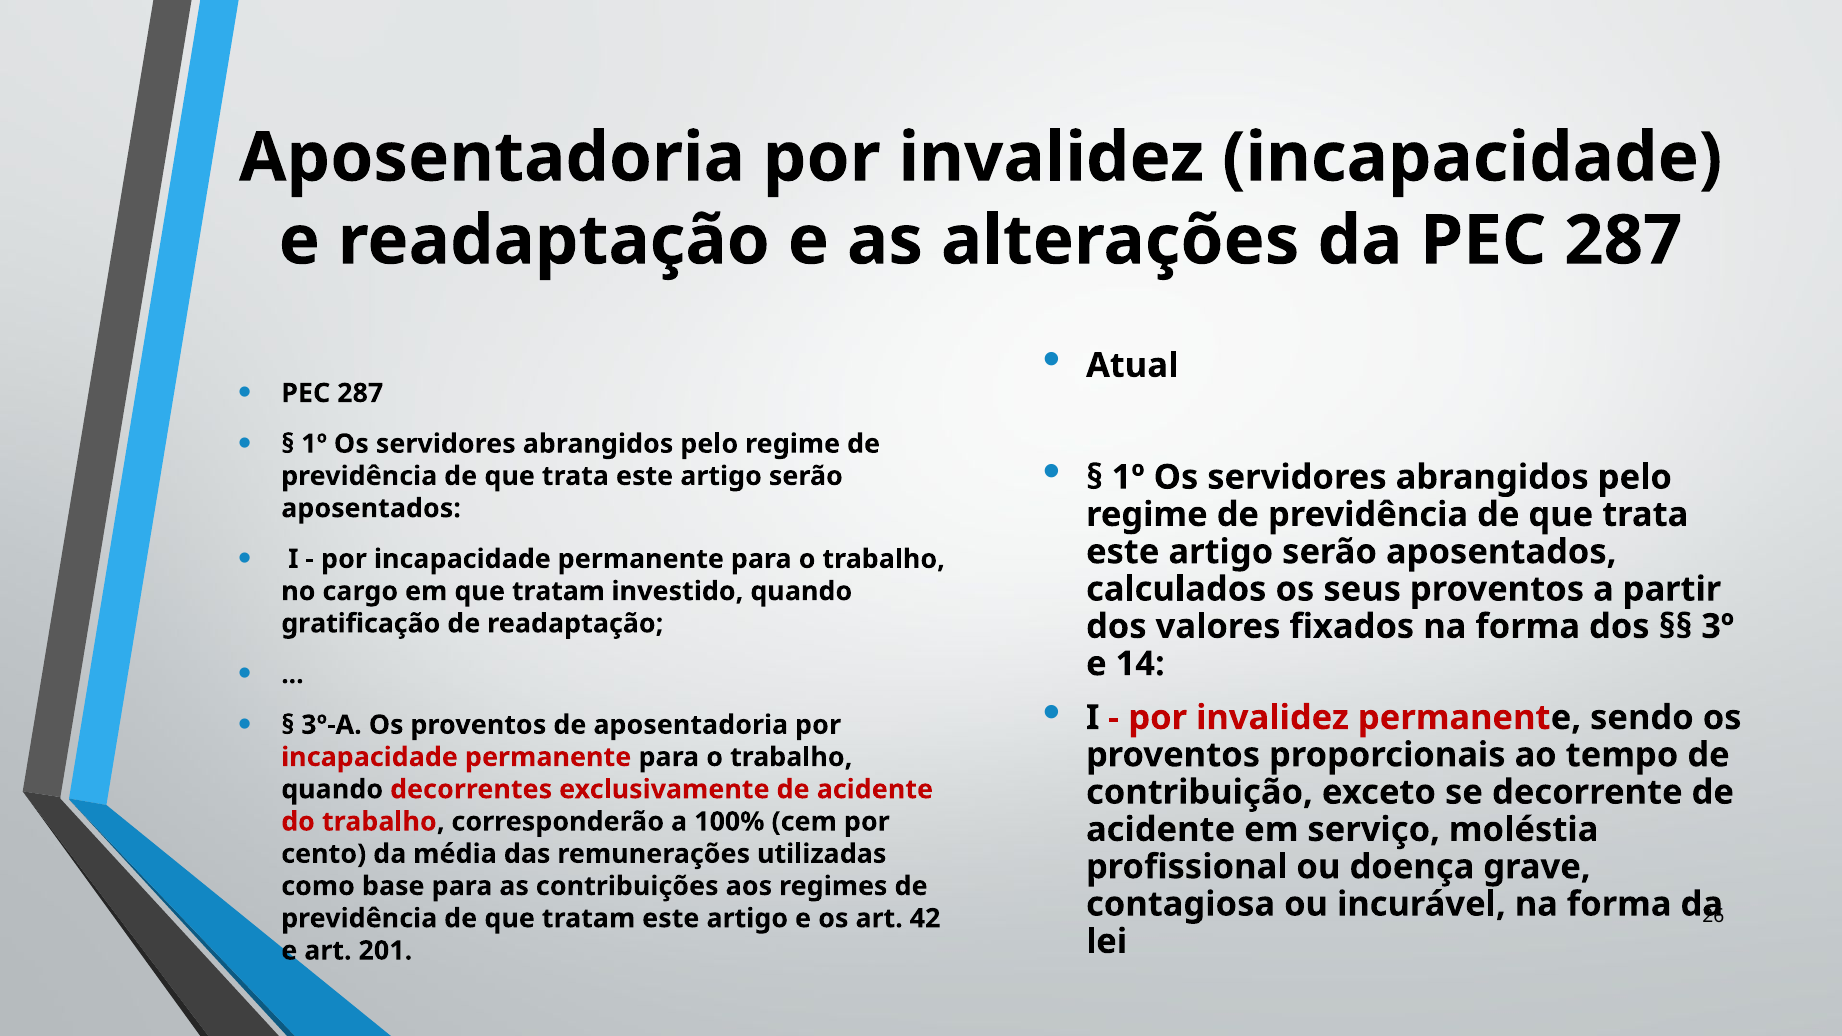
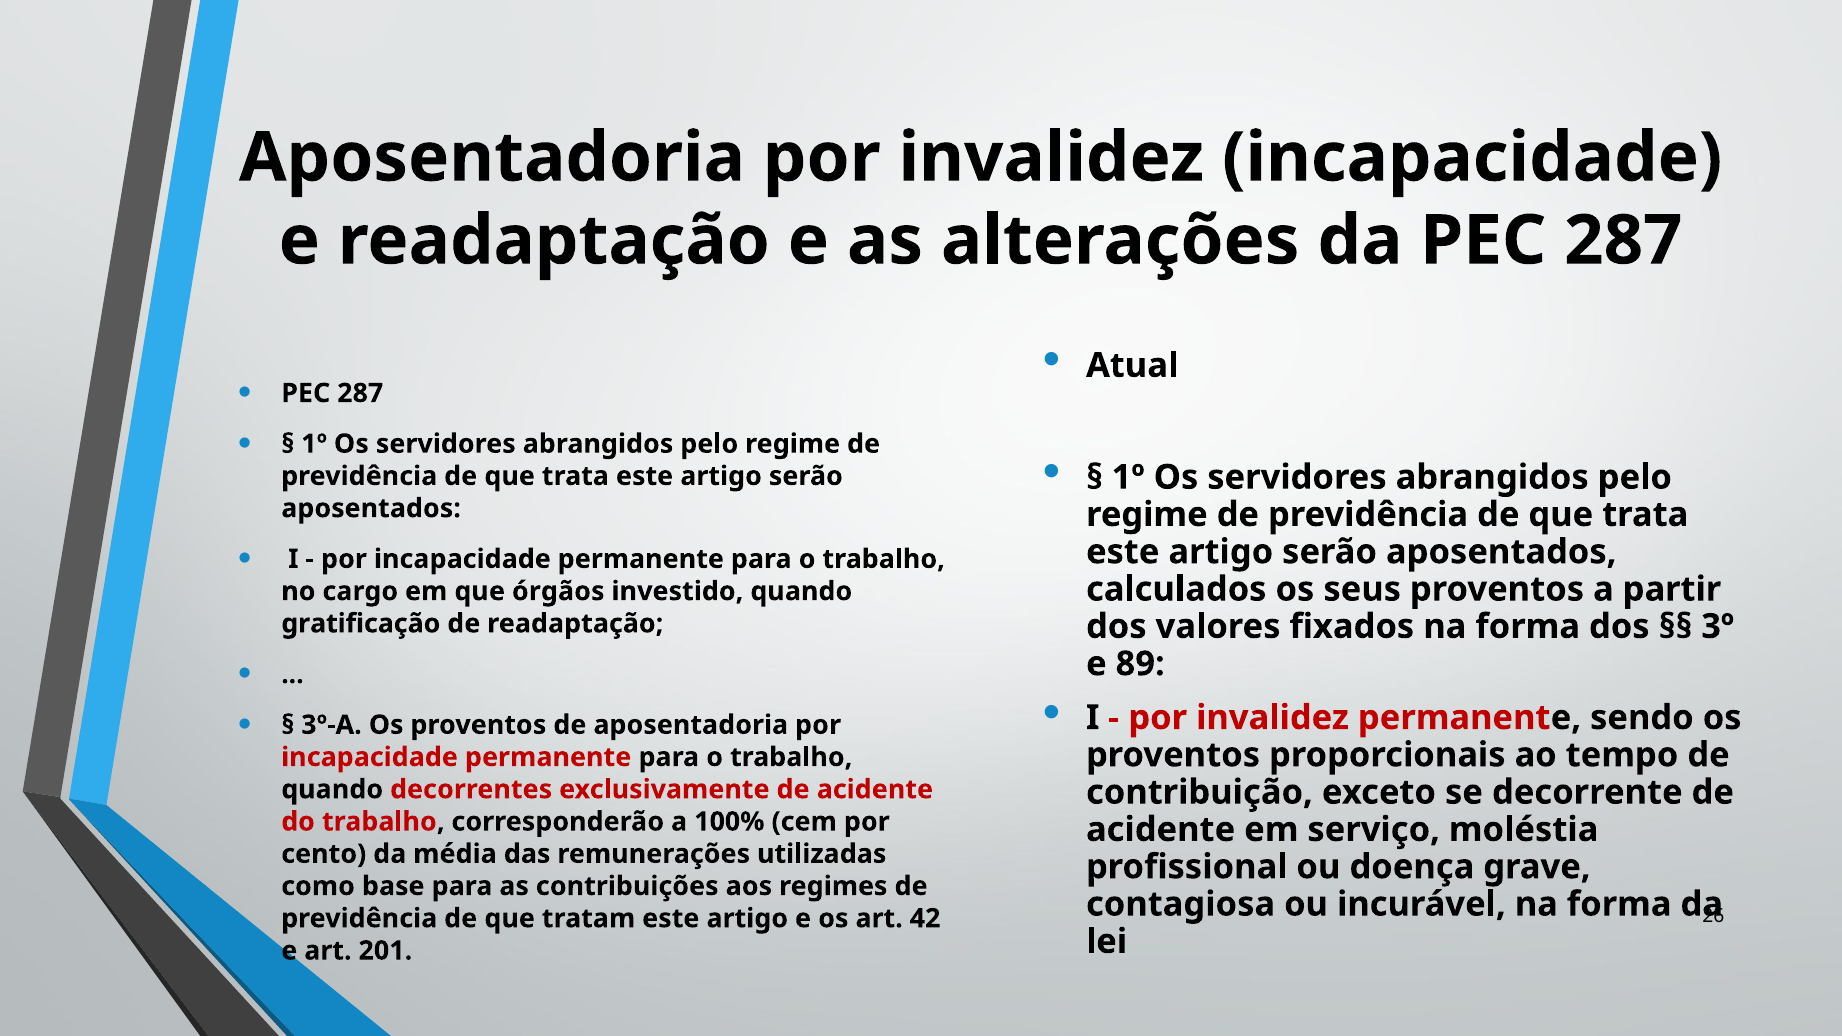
em que tratam: tratam -> órgãos (558, 591)
14: 14 -> 89 (1140, 664)
